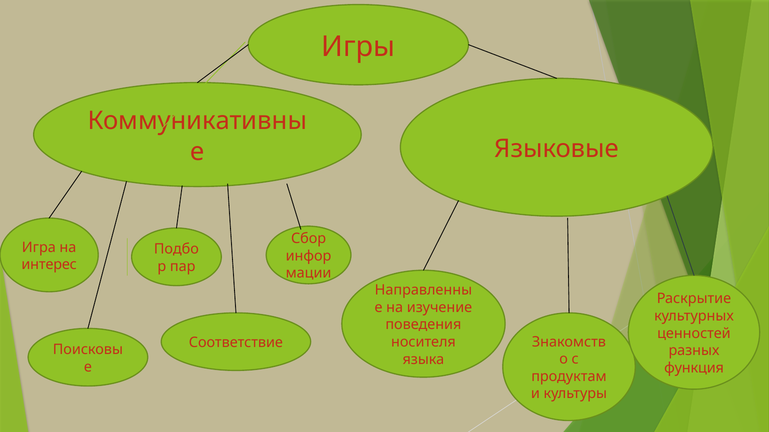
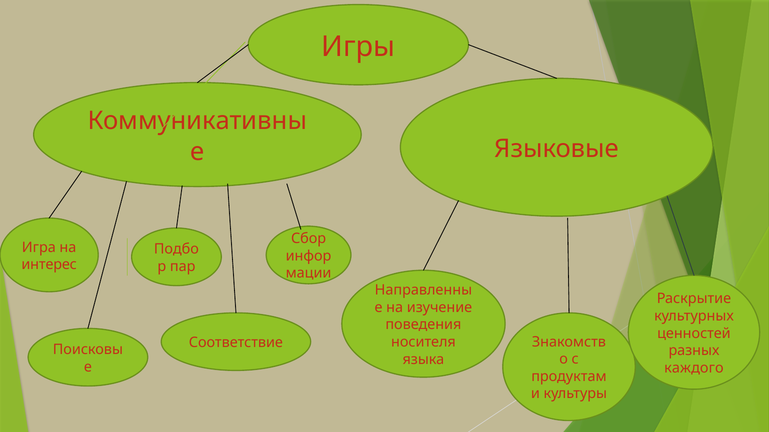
функция: функция -> каждого (694, 368)
